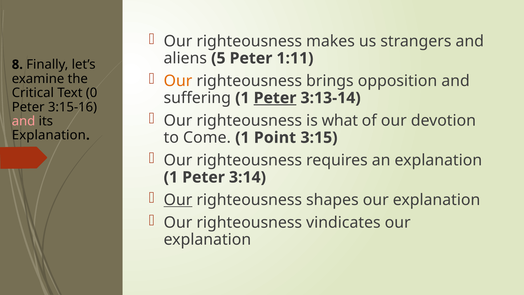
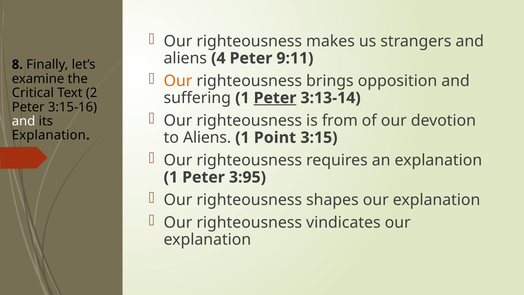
5: 5 -> 4 (218, 58)
1:11: 1:11 -> 9:11 (295, 58)
0: 0 -> 2 (92, 93)
what: what -> from (340, 120)
and colour: pink -> white (23, 121)
to Come: Come -> Aliens (207, 137)
3:14: 3:14 -> 3:95 (247, 177)
Our underline: present -> none (178, 200)
